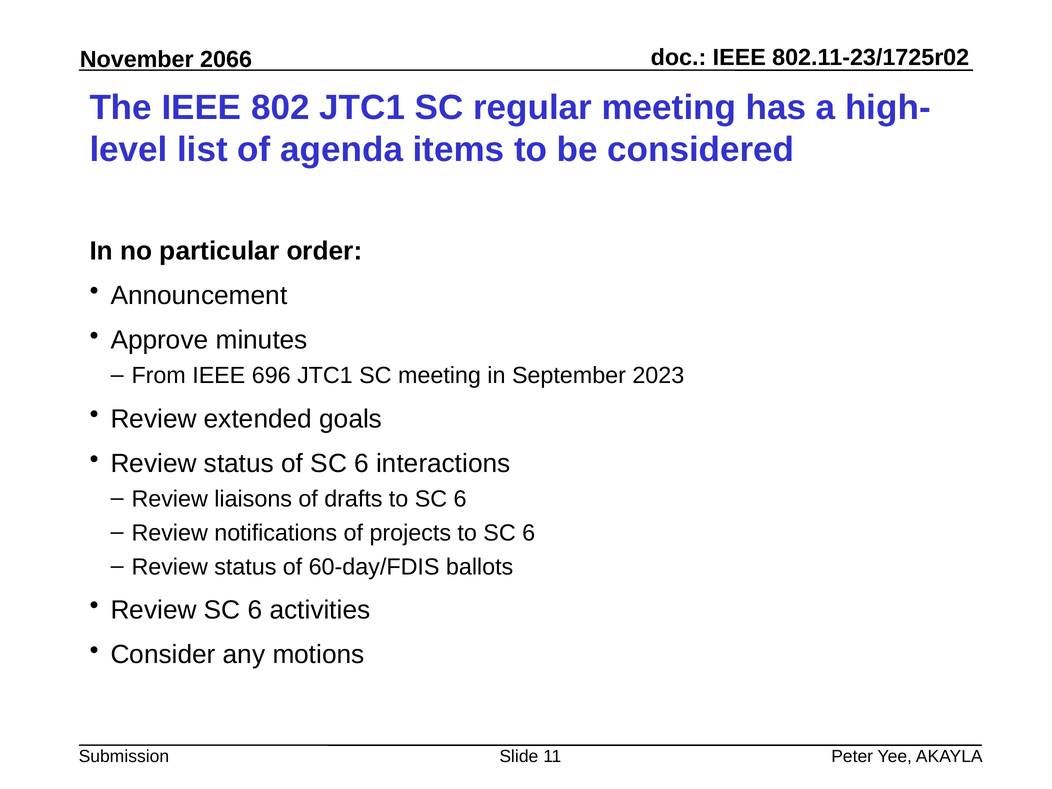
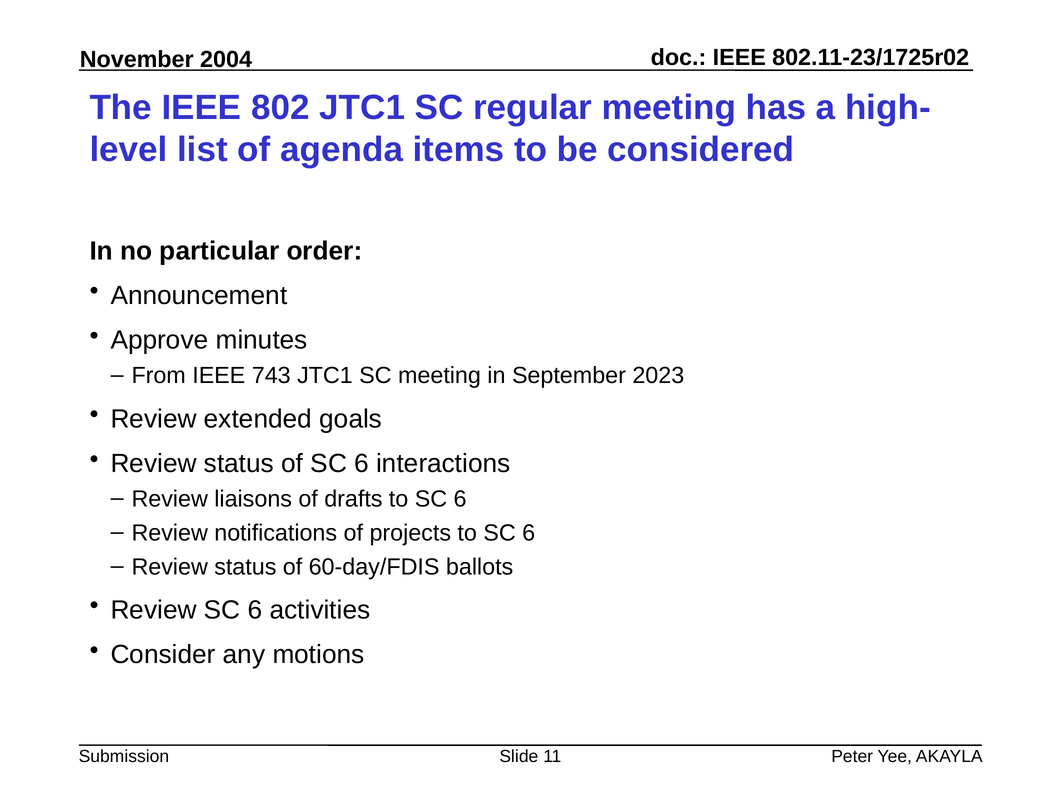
2066: 2066 -> 2004 (226, 60)
696: 696 -> 743 (271, 376)
